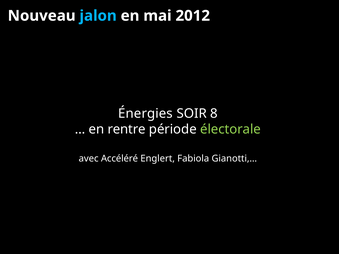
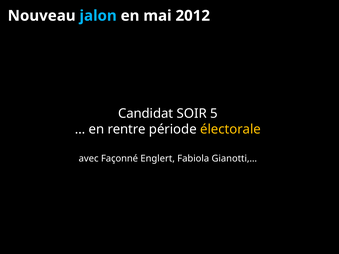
Énergies: Énergies -> Candidat (146, 114)
8: 8 -> 5 (214, 114)
électorale colour: light green -> yellow (231, 129)
Accéléré: Accéléré -> Façonné (120, 159)
